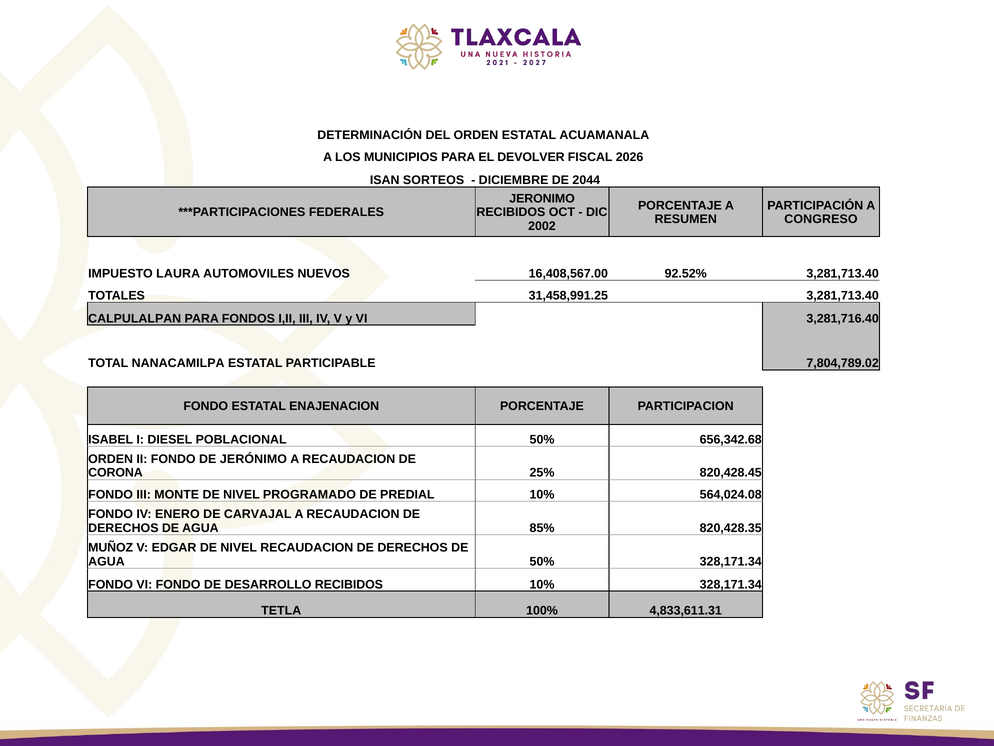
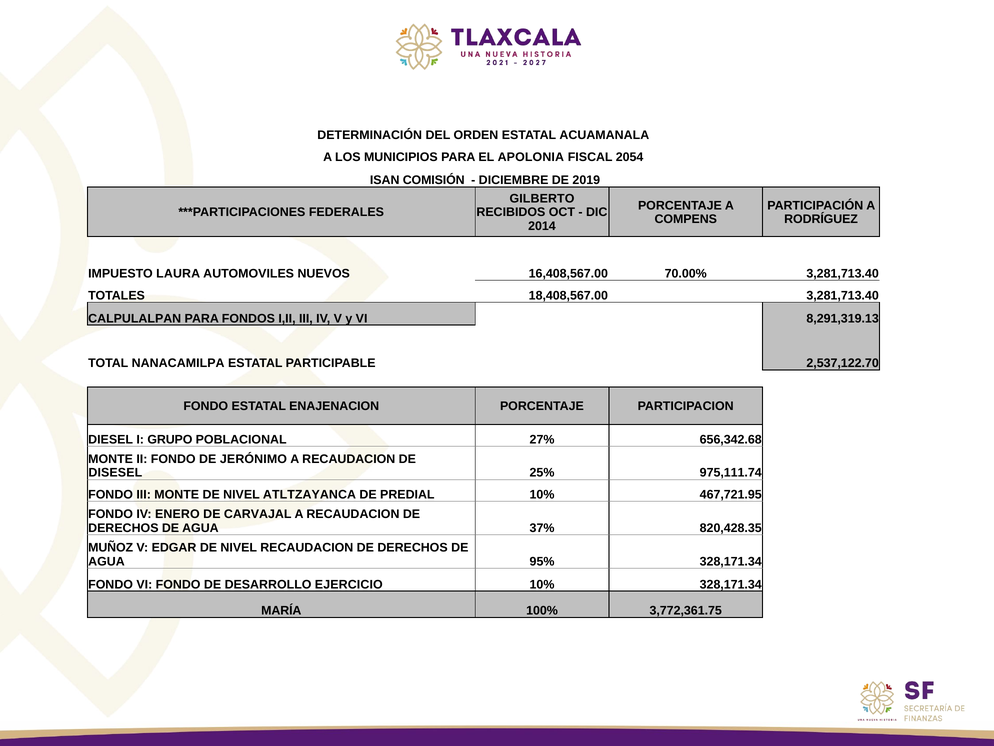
DEVOLVER: DEVOLVER -> APOLONIA (531, 157)
2026: 2026 -> 2054 (630, 157)
SORTEOS: SORTEOS -> COMISIÓN (434, 180)
2044: 2044 -> 2019 (586, 180)
JERONIMO: JERONIMO -> GILBERTO (542, 198)
RESUMEN: RESUMEN -> COMPENS (686, 219)
CONGRESO: CONGRESO -> RODRÍGUEZ (821, 219)
2002: 2002 -> 2014 (542, 226)
92.52%: 92.52% -> 70.00% (686, 273)
31,458,991.25: 31,458,991.25 -> 18,408,567.00 (568, 295)
3,281,716.40: 3,281,716.40 -> 8,291,319.13 (843, 318)
7,804,789.02: 7,804,789.02 -> 2,537,122.70 (843, 363)
ISABEL: ISABEL -> DIESEL (111, 439)
DIESEL: DIESEL -> GRUPO (170, 439)
POBLACIONAL 50%: 50% -> 27% (542, 439)
ORDEN: ORDEN -> MONTE (111, 459)
CORONA: CORONA -> DISESEL (115, 473)
820,428.45: 820,428.45 -> 975,111.74 (731, 473)
PROGRAMADO: PROGRAMADO -> ATLTZAYANCA (310, 494)
564,024.08: 564,024.08 -> 467,721.95 (731, 494)
85%: 85% -> 37% (542, 528)
AGUA 50%: 50% -> 95% (542, 561)
DESARROLLO RECIBIDOS: RECIBIDOS -> EJERCICIO (349, 584)
TETLA: TETLA -> MARÍA (281, 610)
4,833,611.31: 4,833,611.31 -> 3,772,361.75 (686, 610)
